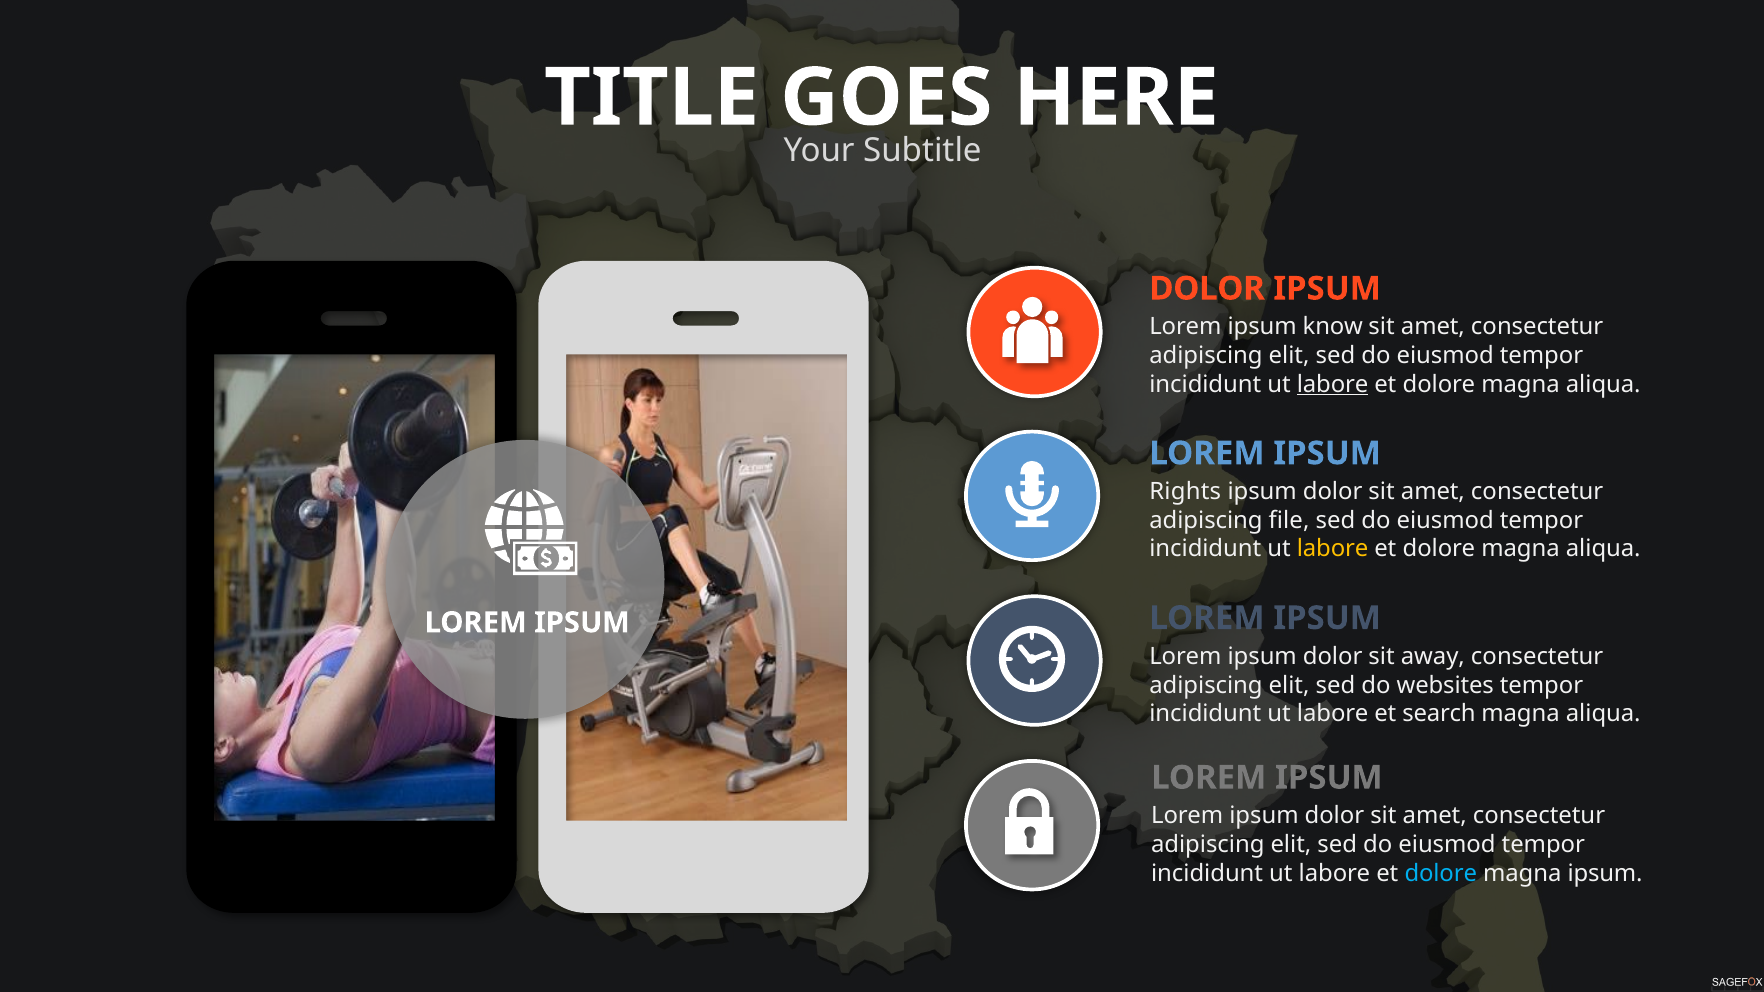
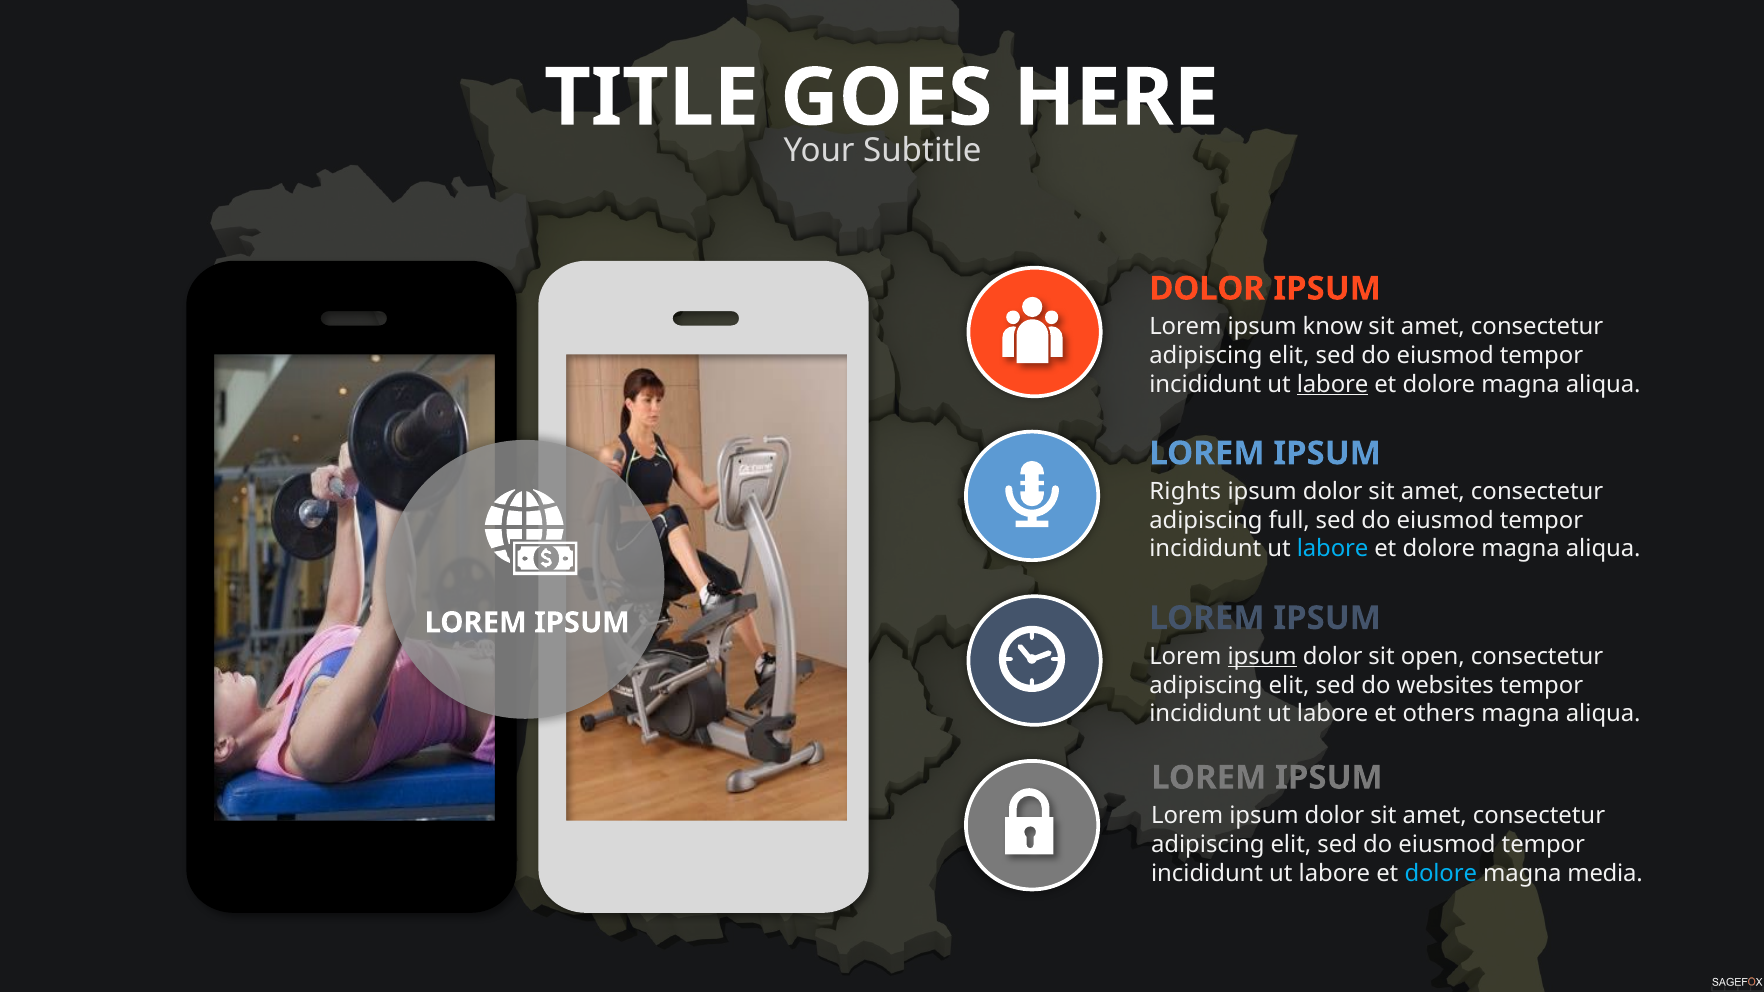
file: file -> full (1289, 521)
labore colour: yellow -> light blue (1333, 549)
ipsum underline: none -> present (1262, 657)
away: away -> open (1433, 657)
search: search -> others (1439, 714)
magna ipsum: ipsum -> media (1605, 874)
